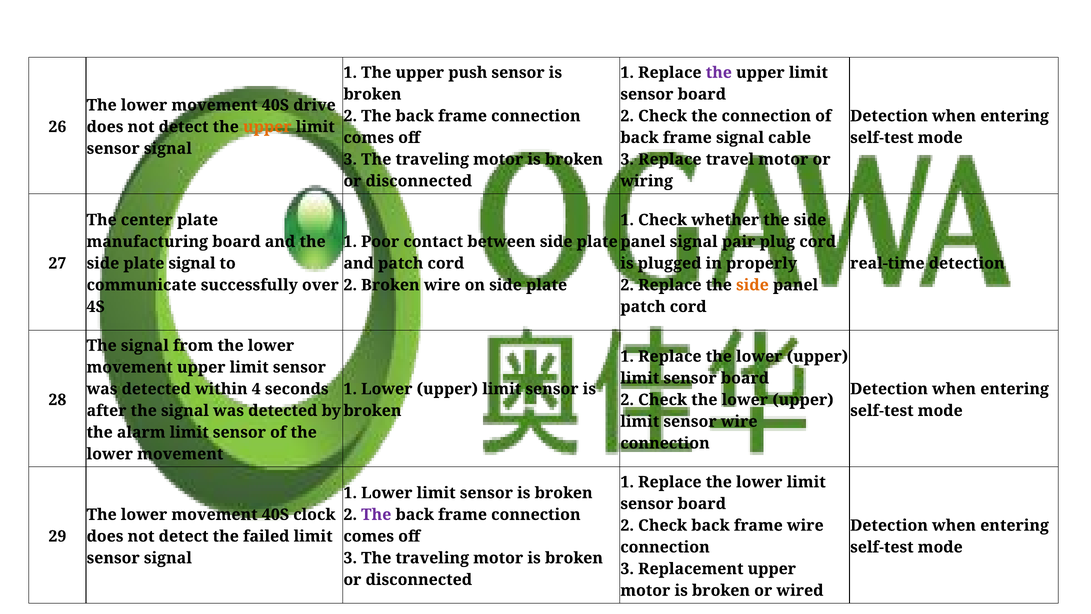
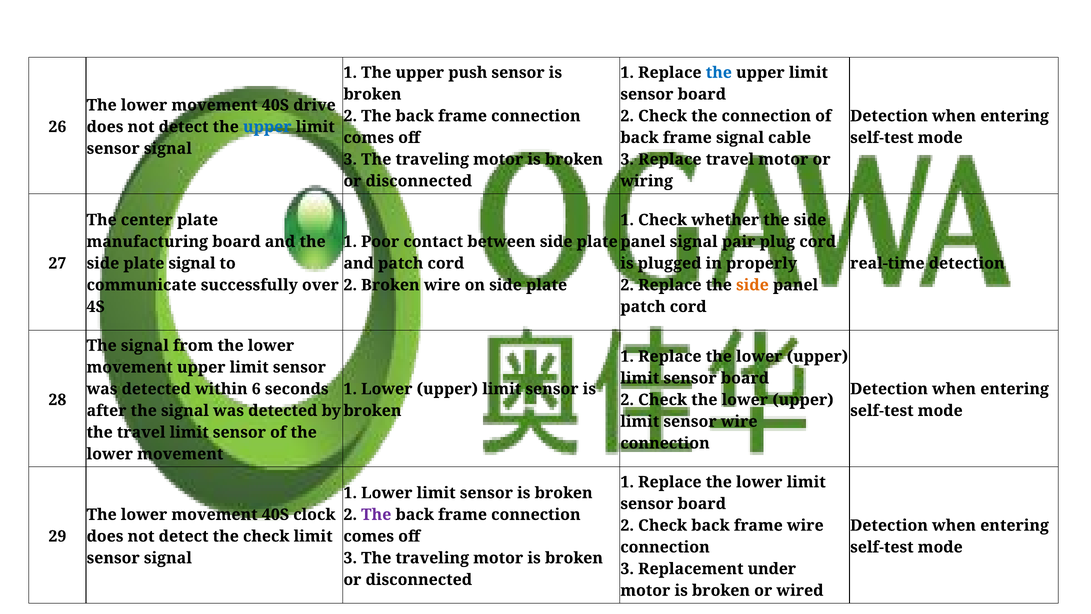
the colour: purple -> blue (719, 73)
upper colour: orange -> blue (267, 127)
4: 4 -> 6 (256, 389)
the alarm: alarm -> travel (141, 432)
the failed: failed -> check (266, 536)
Replacement upper: upper -> under (772, 569)
